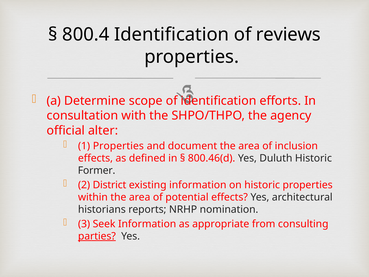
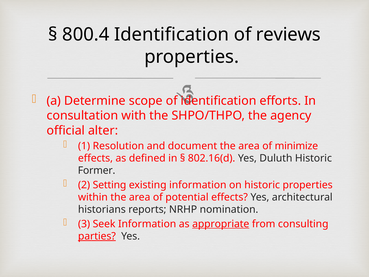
1 Properties: Properties -> Resolution (118, 146)
inclusion: inclusion -> minimize (296, 146)
800.46(d: 800.46(d -> 802.16(d (212, 158)
District: District -> Setting (110, 185)
appropriate underline: none -> present (221, 224)
